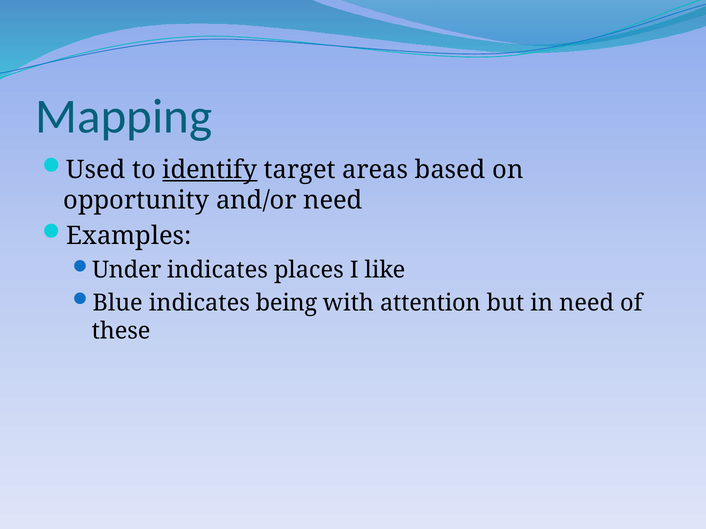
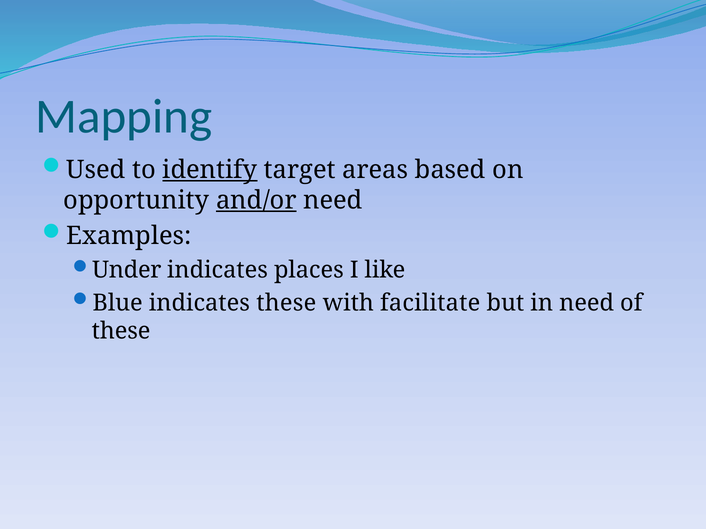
and/or underline: none -> present (256, 201)
indicates being: being -> these (286, 303)
attention: attention -> facilitate (430, 303)
